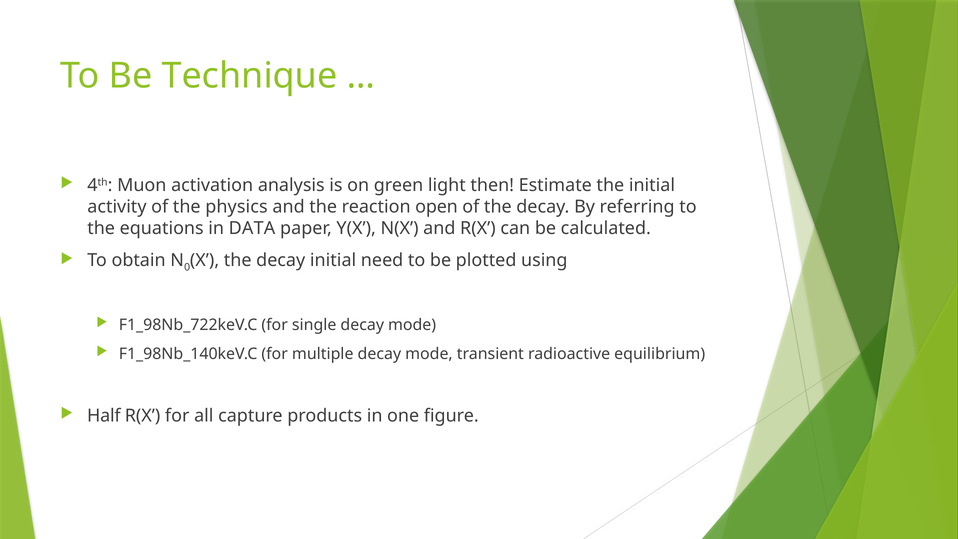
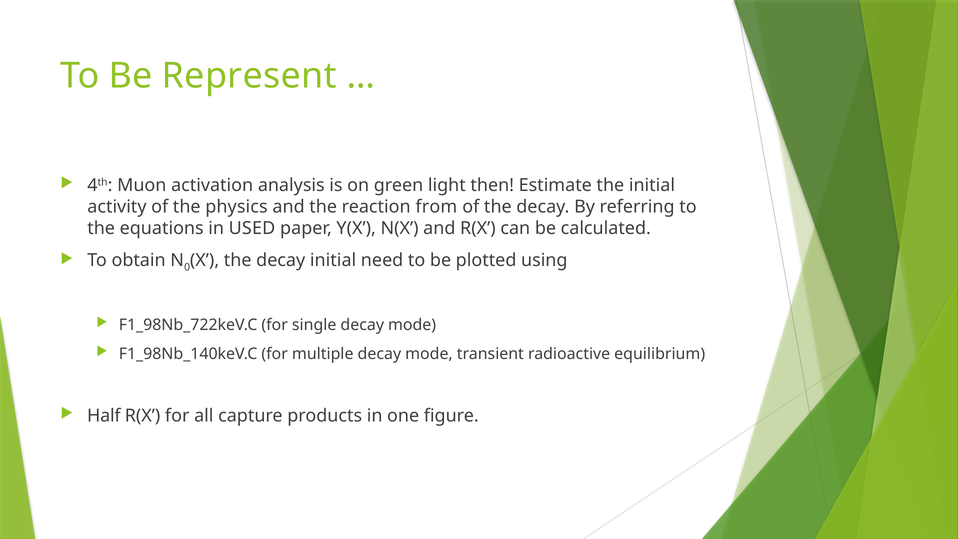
Technique: Technique -> Represent (249, 76)
open: open -> from (436, 207)
DATA: DATA -> USED (252, 229)
